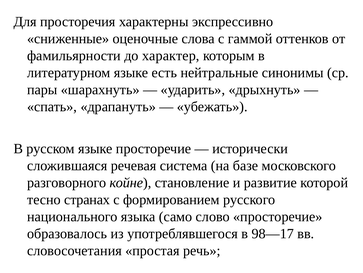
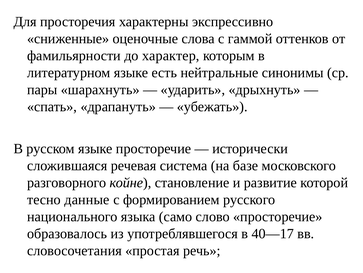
странах: странах -> данные (87, 199)
98—17: 98—17 -> 40—17 (273, 233)
